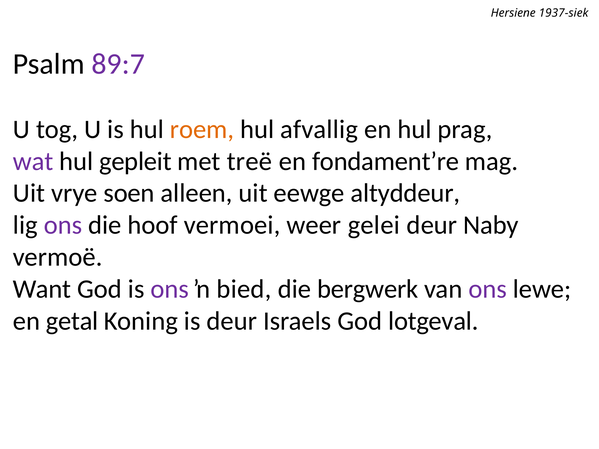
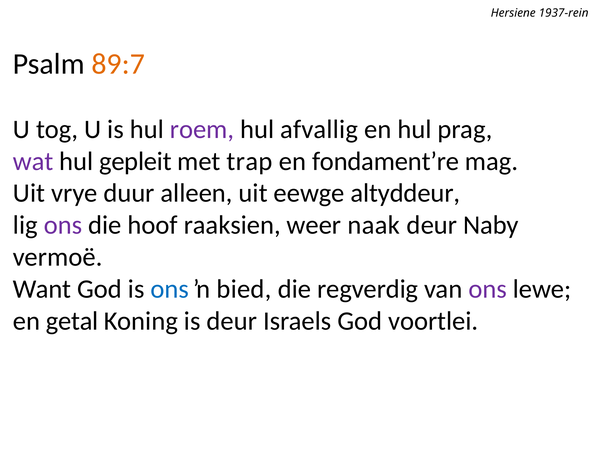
1937-siek: 1937-siek -> 1937-rein (564, 13)
89:7 colour: purple -> orange (118, 64)
roem colour: orange -> purple (202, 129)
treë: treë -> trap (249, 161)
soen: soen -> duur (129, 193)
vermoei: vermoei -> raaksien (232, 225)
gelei: gelei -> naak (374, 225)
ons colour: purple -> blue (170, 289)
bergwerk: bergwerk -> regverdig (368, 289)
lotgeval: lotgeval -> voortlei (433, 321)
